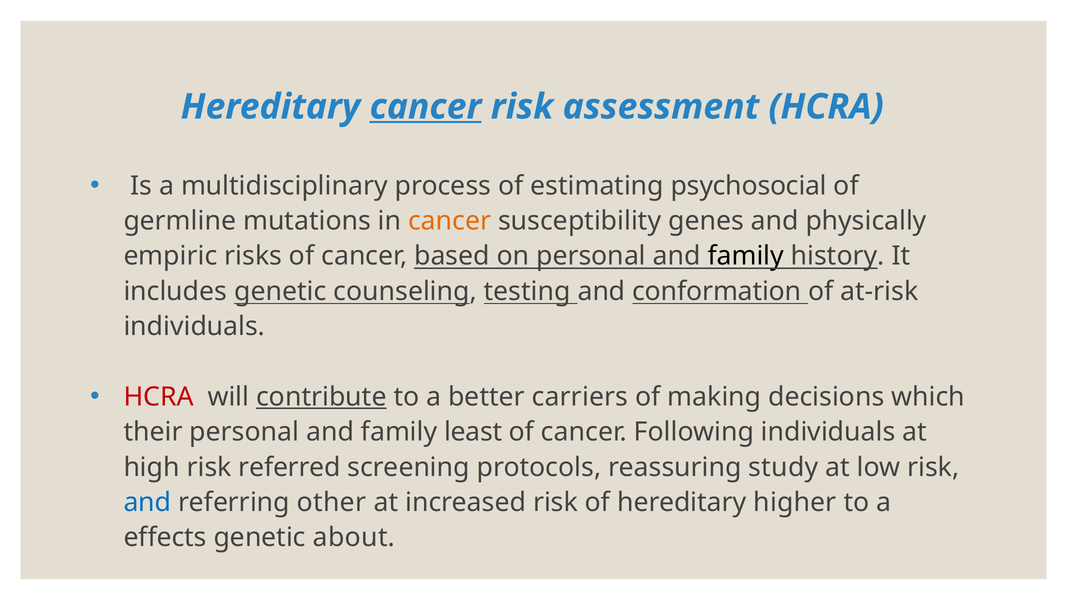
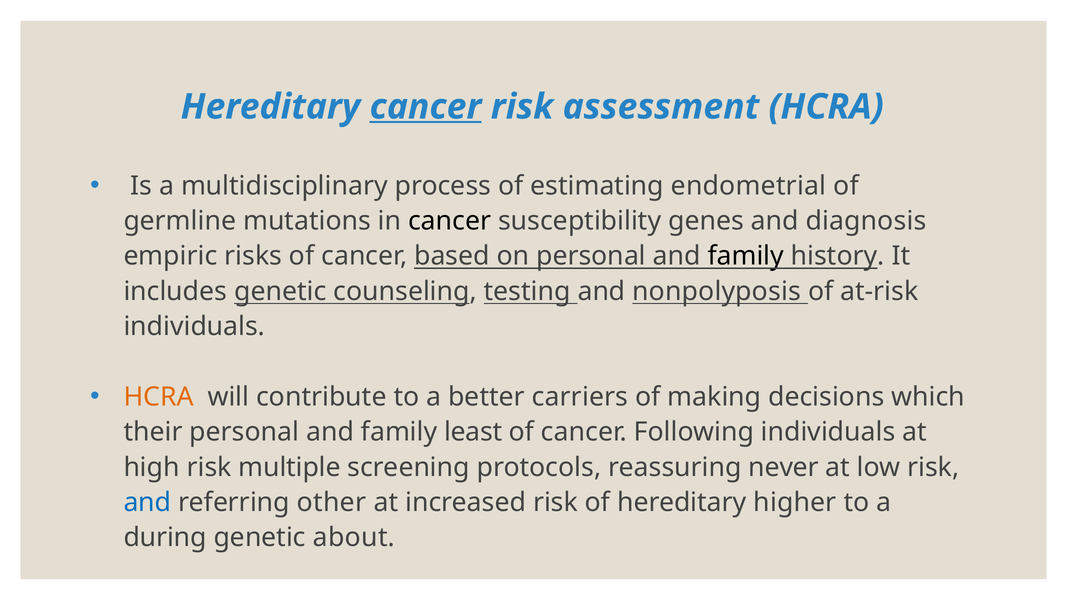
psychosocial: psychosocial -> endometrial (749, 186)
cancer colour: orange -> black (450, 221)
physically: physically -> diagnosis (866, 221)
conformation: conformation -> nonpolyposis (717, 291)
HCRA colour: red -> orange (159, 397)
contribute underline: present -> none (321, 397)
referred: referred -> multiple (290, 467)
study: study -> never (784, 467)
effects: effects -> during (165, 538)
